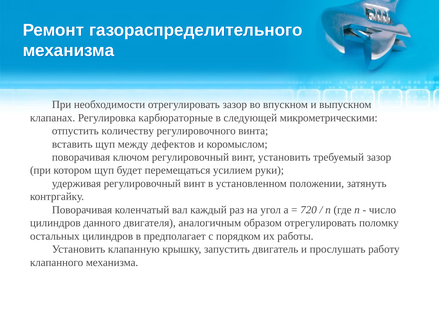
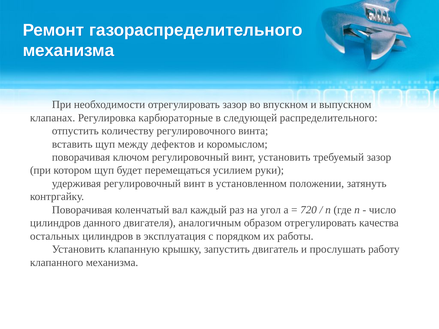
микрометрическими: микрометрическими -> распределительного (329, 118)
поломку: поломку -> качества (379, 223)
предполагает: предполагает -> эксплуатация (175, 236)
